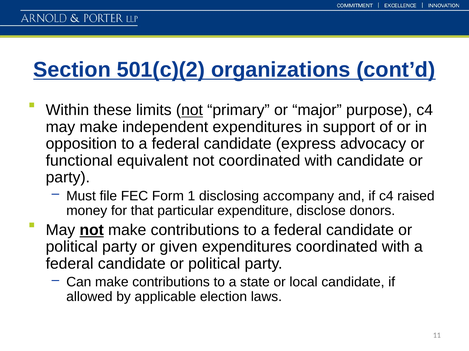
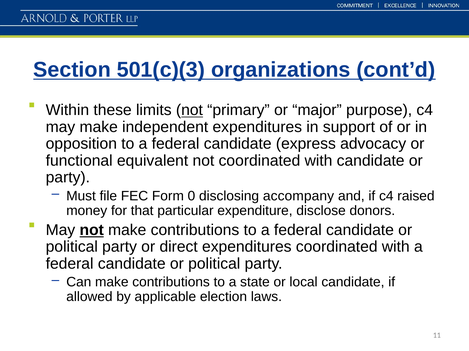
501(c)(2: 501(c)(2 -> 501(c)(3 (161, 70)
1: 1 -> 0 (191, 196)
given: given -> direct (179, 247)
